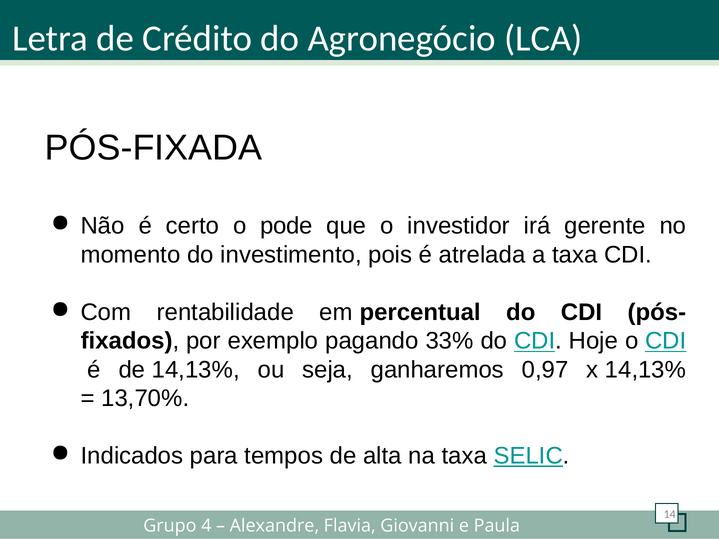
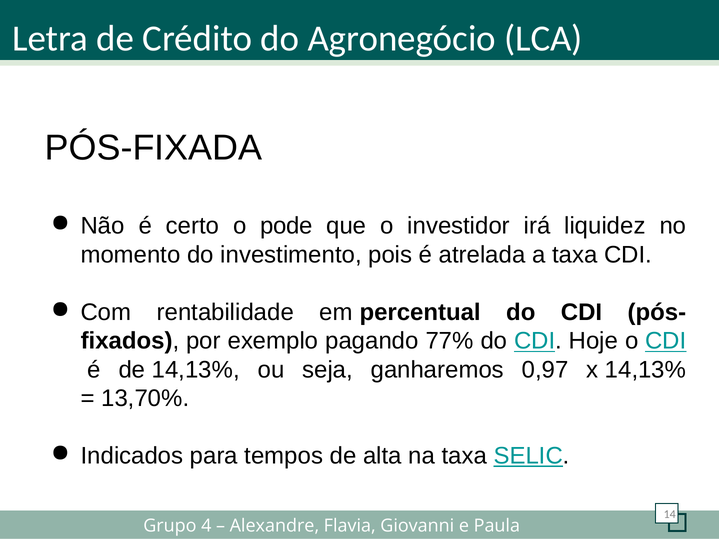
gerente: gerente -> liquidez (605, 226)
33%: 33% -> 77% (450, 341)
